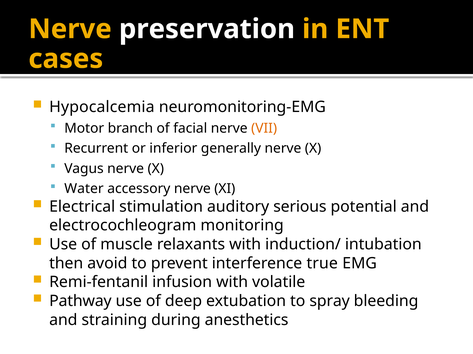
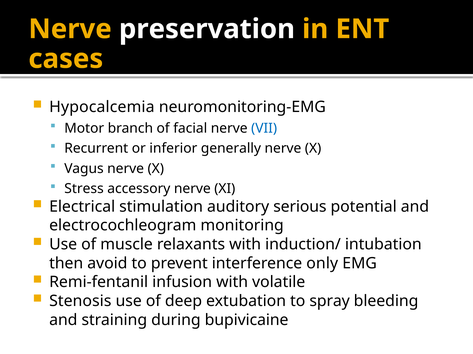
VII colour: orange -> blue (264, 128)
Water: Water -> Stress (84, 189)
true: true -> only (322, 264)
Pathway: Pathway -> Stenosis (80, 302)
anesthetics: anesthetics -> bupivicaine (247, 321)
